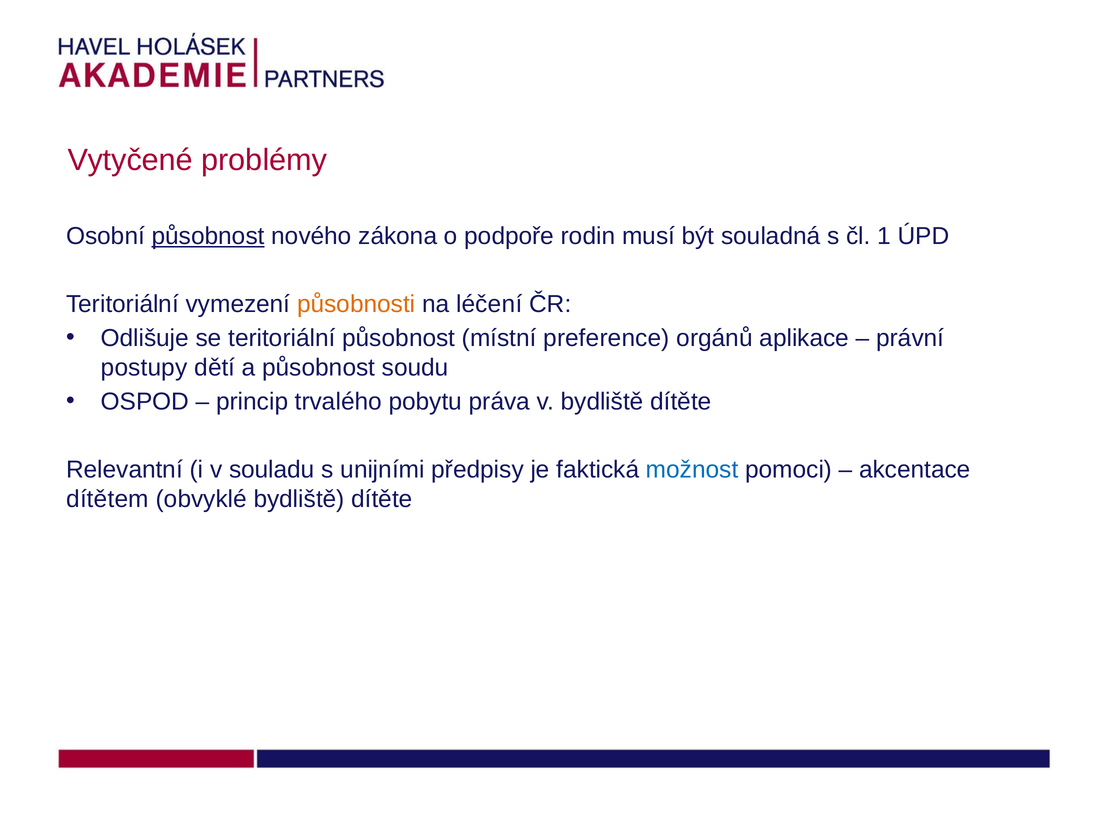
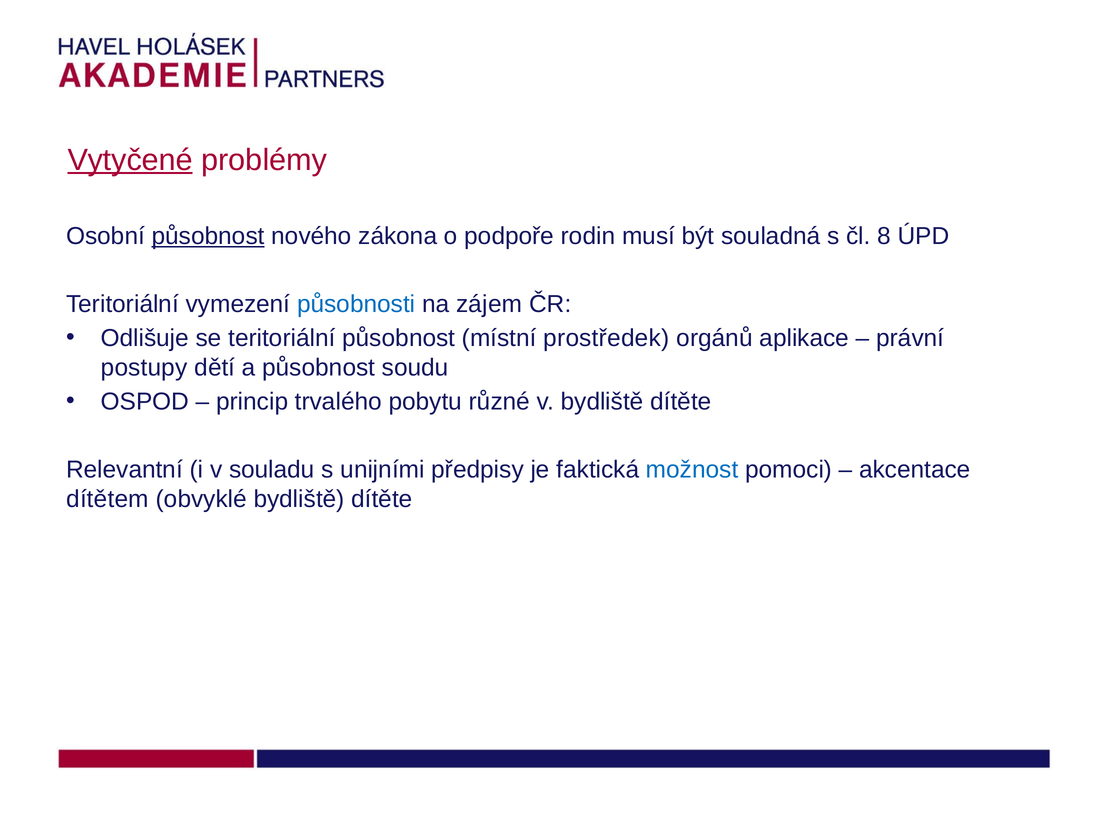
Vytyčené underline: none -> present (130, 160)
1: 1 -> 8 (884, 236)
působnosti colour: orange -> blue (356, 304)
léčení: léčení -> zájem (489, 304)
preference: preference -> prostředek (606, 338)
práva: práva -> různé (499, 402)
